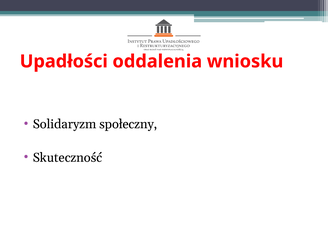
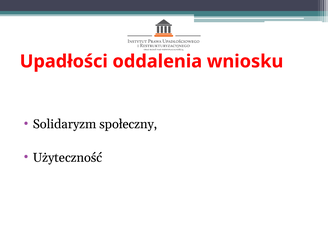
Skuteczność: Skuteczność -> Użyteczność (68, 158)
